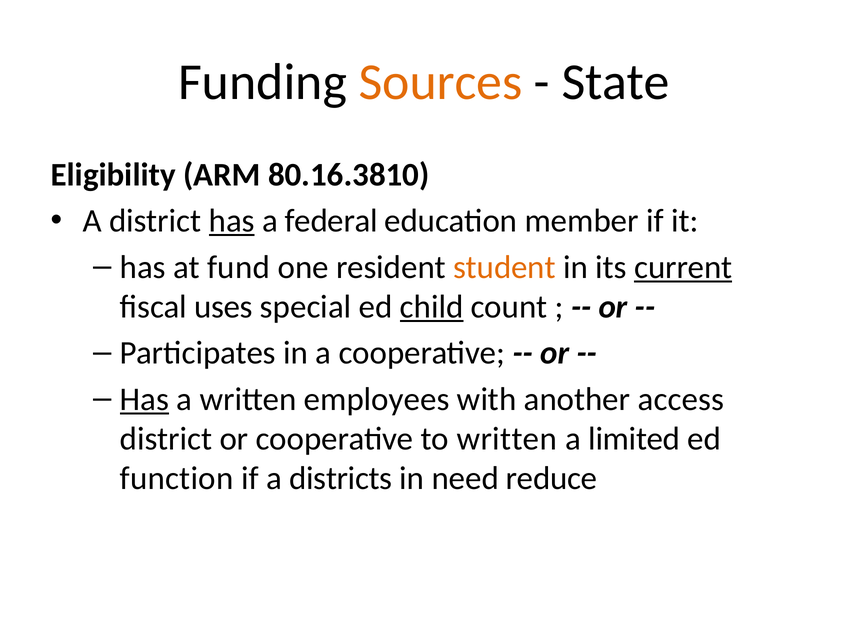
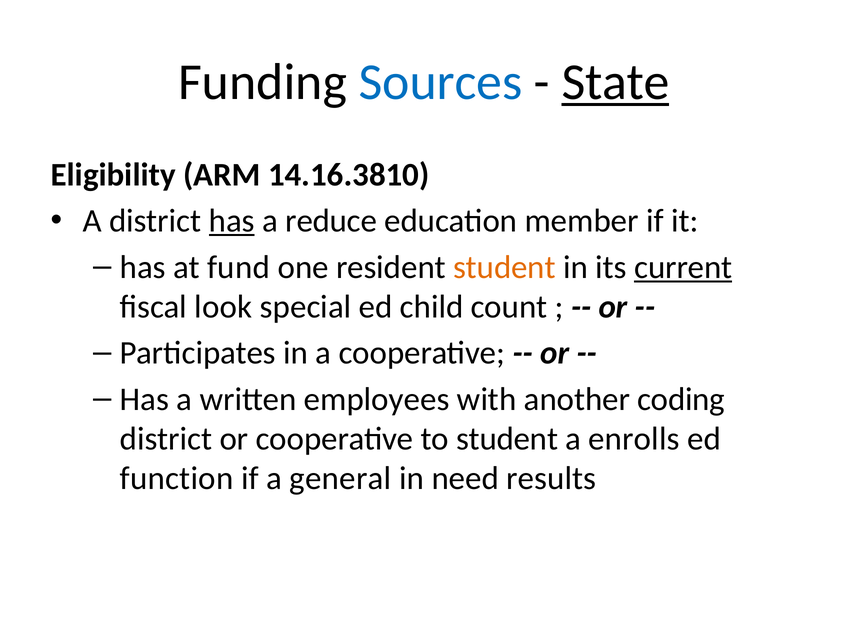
Sources colour: orange -> blue (441, 82)
State underline: none -> present (616, 82)
80.16.3810: 80.16.3810 -> 14.16.3810 (349, 175)
federal: federal -> reduce (331, 221)
uses: uses -> look (223, 307)
child underline: present -> none (432, 307)
Has underline: present -> none (144, 399)
access: access -> coding (681, 399)
to written: written -> student (507, 439)
limited: limited -> enrolls (634, 439)
districts: districts -> general (340, 478)
reduce: reduce -> results (551, 478)
